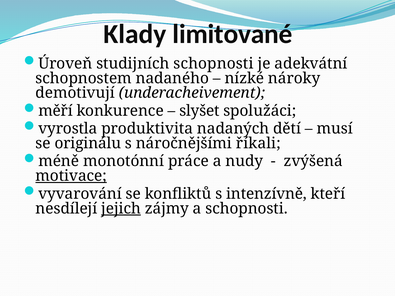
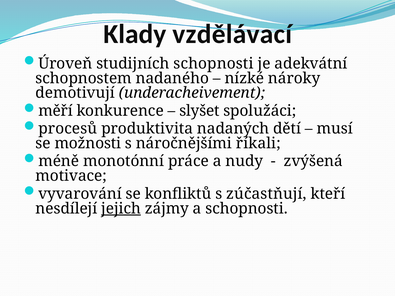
limitované: limitované -> vzdělávací (232, 34)
vyrostla: vyrostla -> procesů (68, 129)
originálu: originálu -> možnosti (88, 143)
motivace underline: present -> none (71, 176)
intenzívně: intenzívně -> zúčastňují (266, 194)
